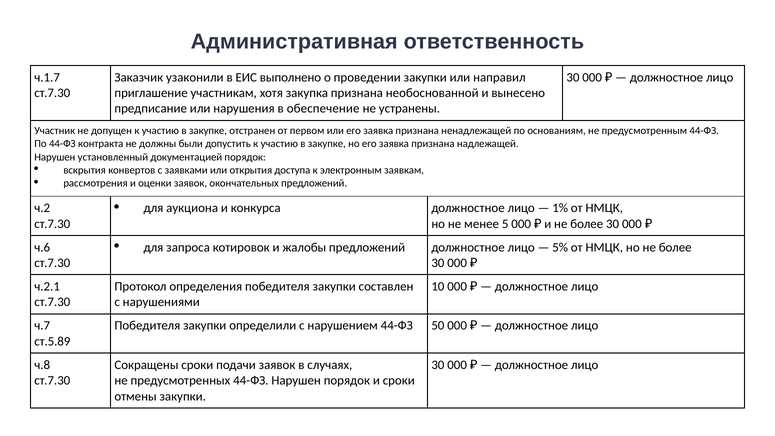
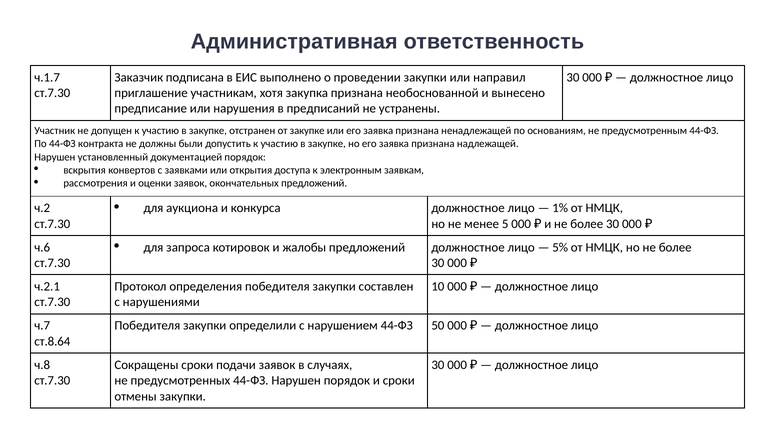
узаконили: узаконили -> подписана (195, 77)
обеспечение: обеспечение -> предписаний (323, 109)
от первом: первом -> закупке (307, 131)
ст.5.89: ст.5.89 -> ст.8.64 (52, 341)
